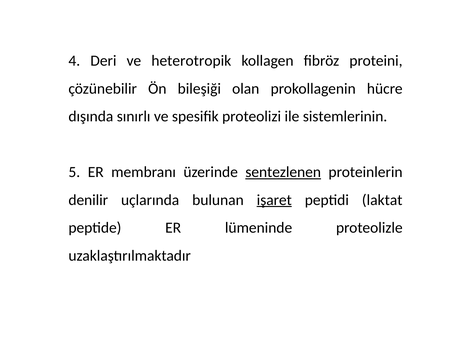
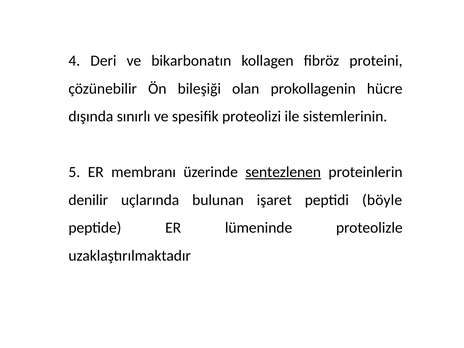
heterotropik: heterotropik -> bikarbonatın (191, 61)
işaret underline: present -> none (274, 200)
laktat: laktat -> böyle (382, 200)
